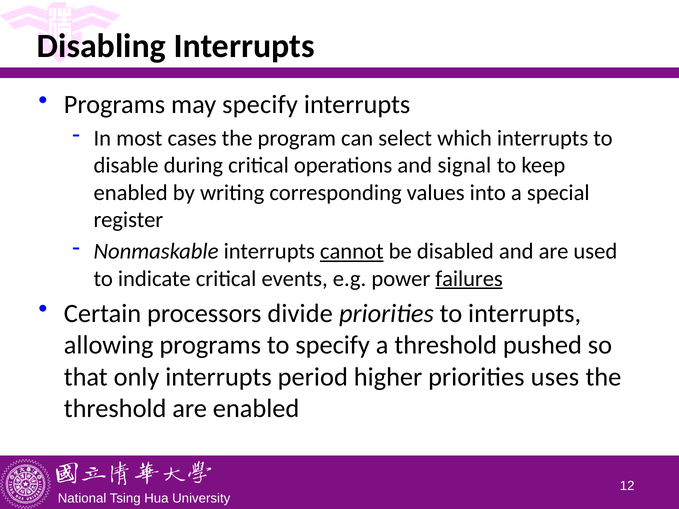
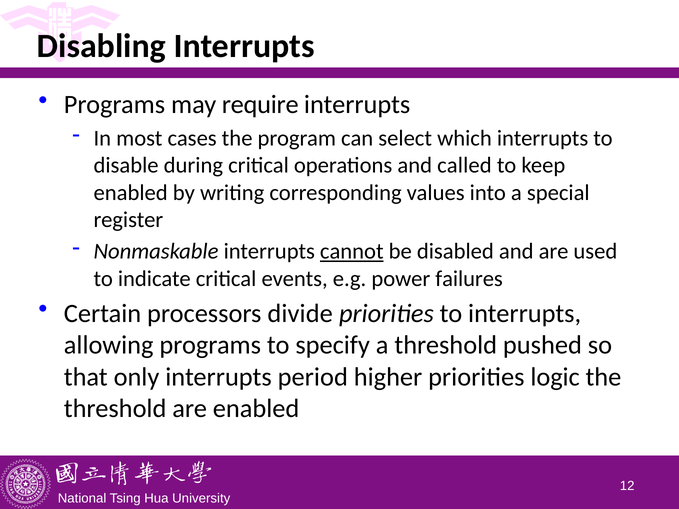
may specify: specify -> require (260, 105)
signal: signal -> called (464, 166)
failures underline: present -> none (469, 279)
uses: uses -> logic (555, 377)
